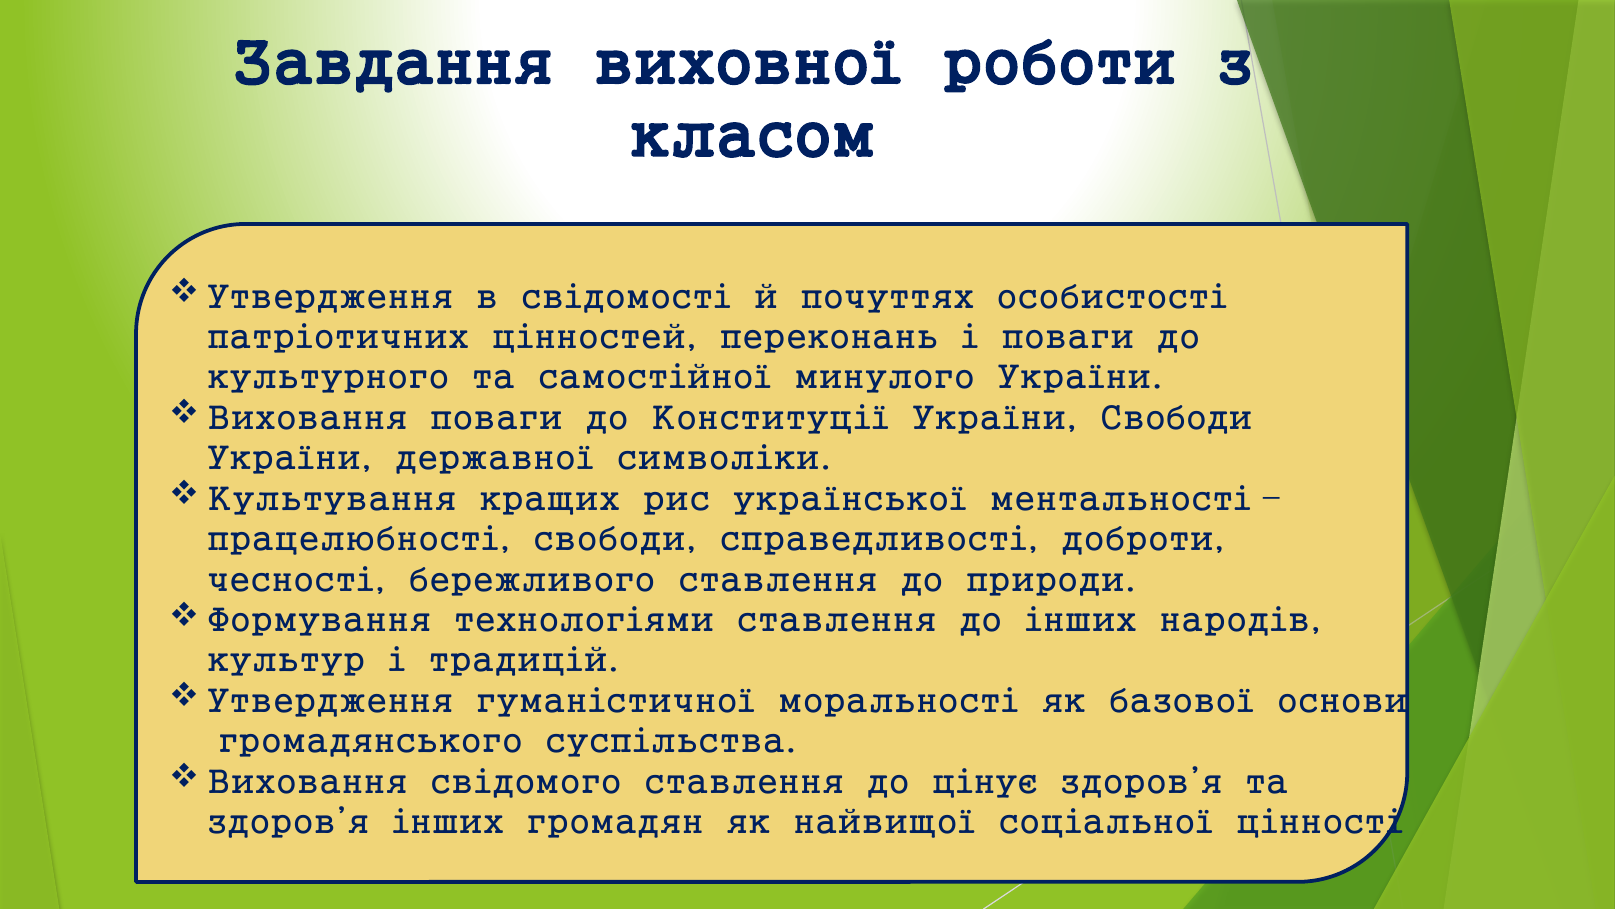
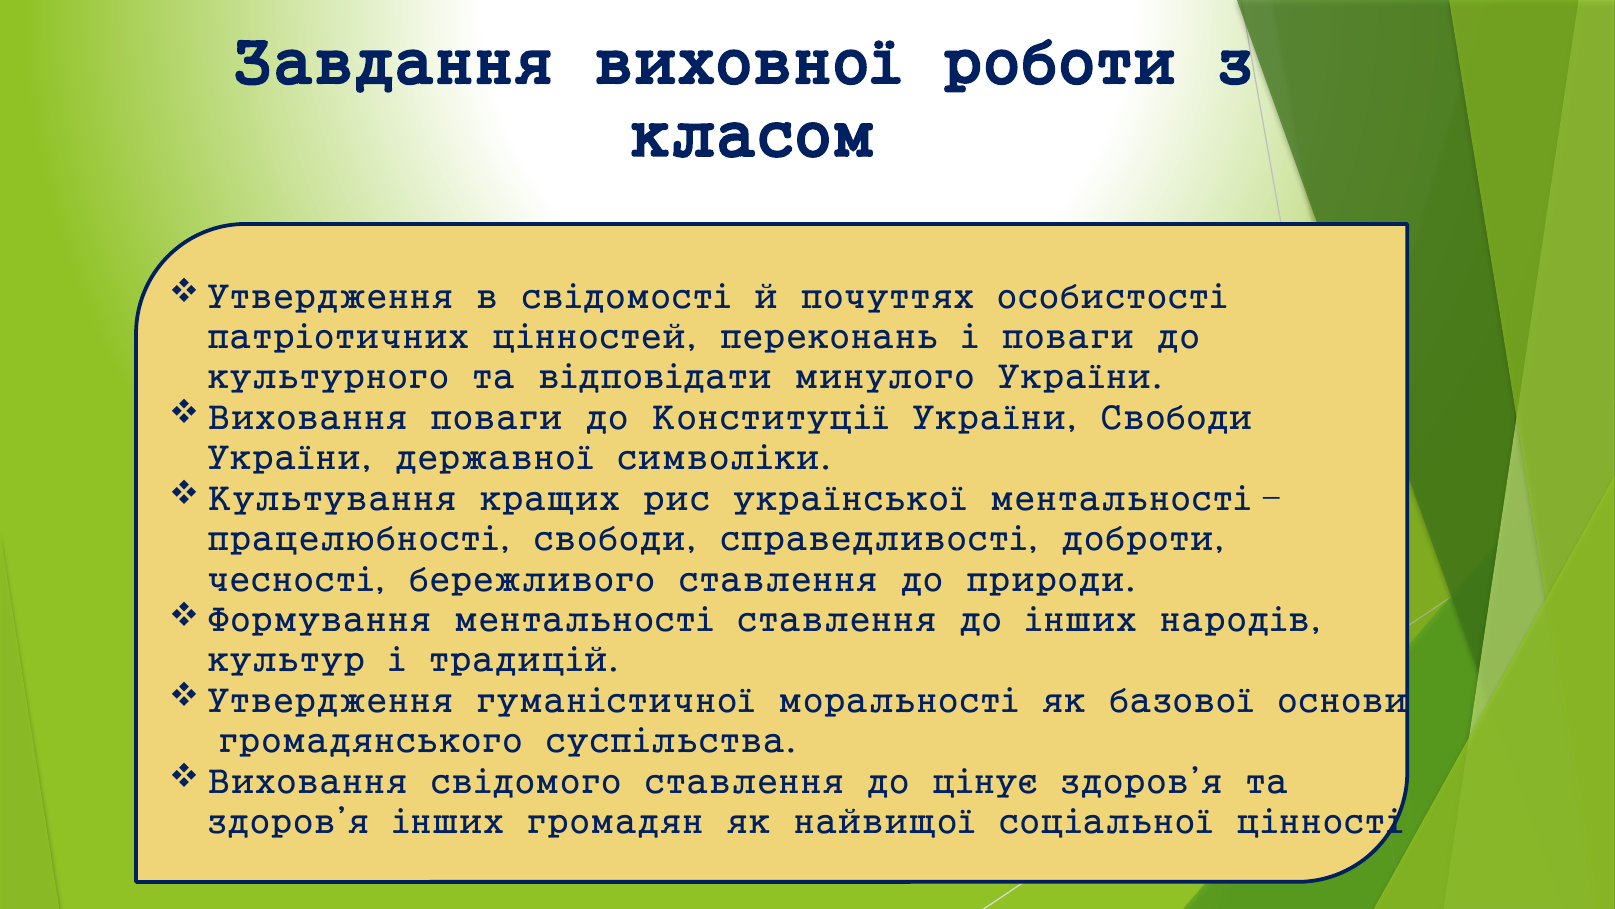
самостійної: самостійної -> відповідати (655, 378)
Формування технологіями: технологіями -> ментальності (584, 620)
